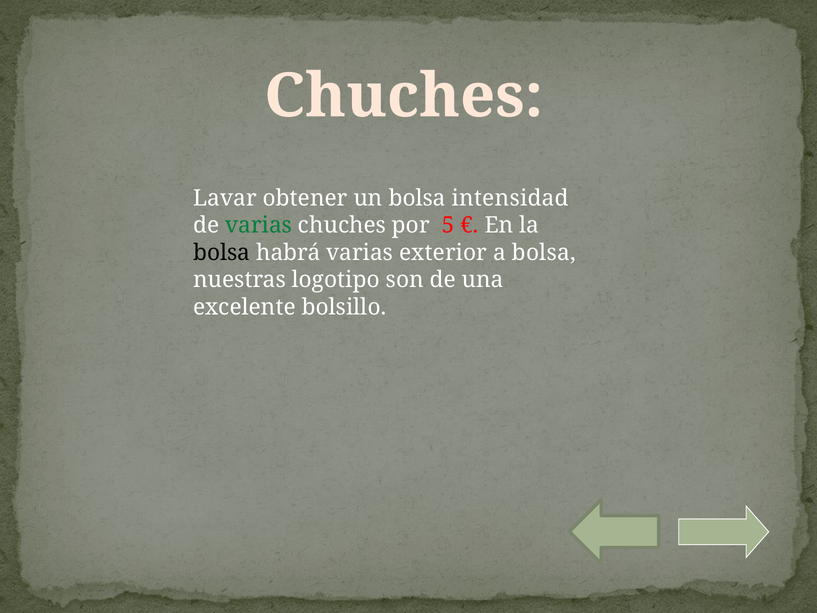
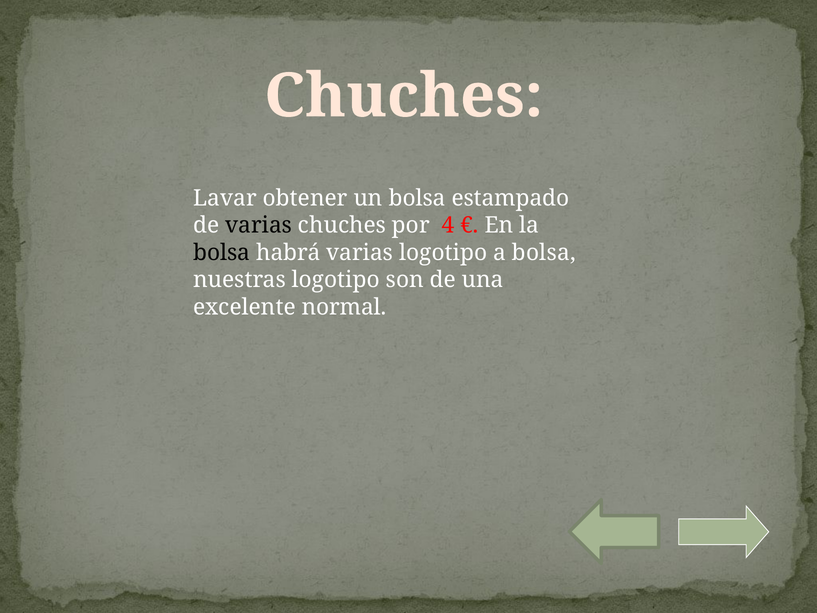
intensidad: intensidad -> estampado (510, 198)
varias colour: green -> black (259, 225)
5: 5 -> 4 (448, 225)
varias exterior: exterior -> logotipo (443, 252)
bolsillo: bolsillo -> normal (344, 307)
